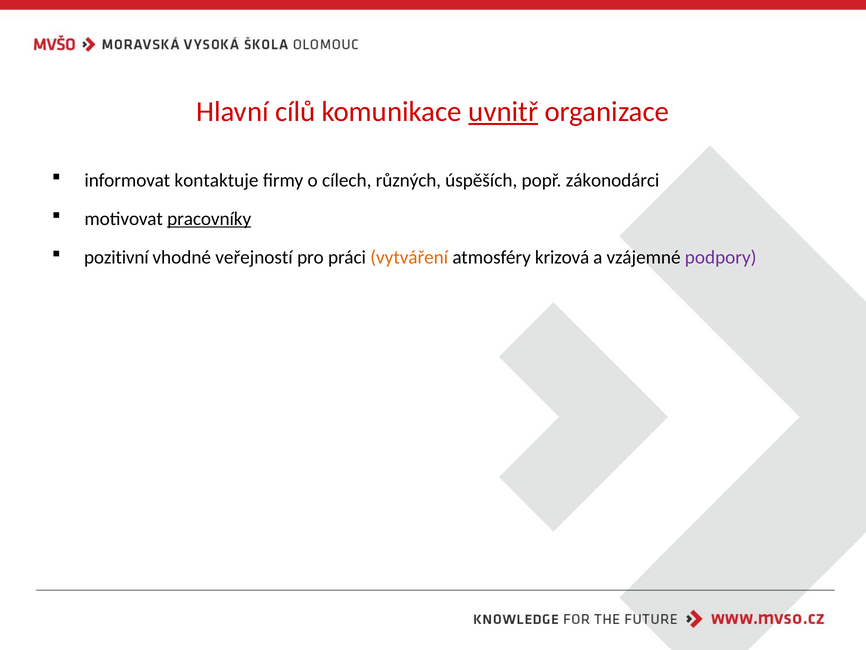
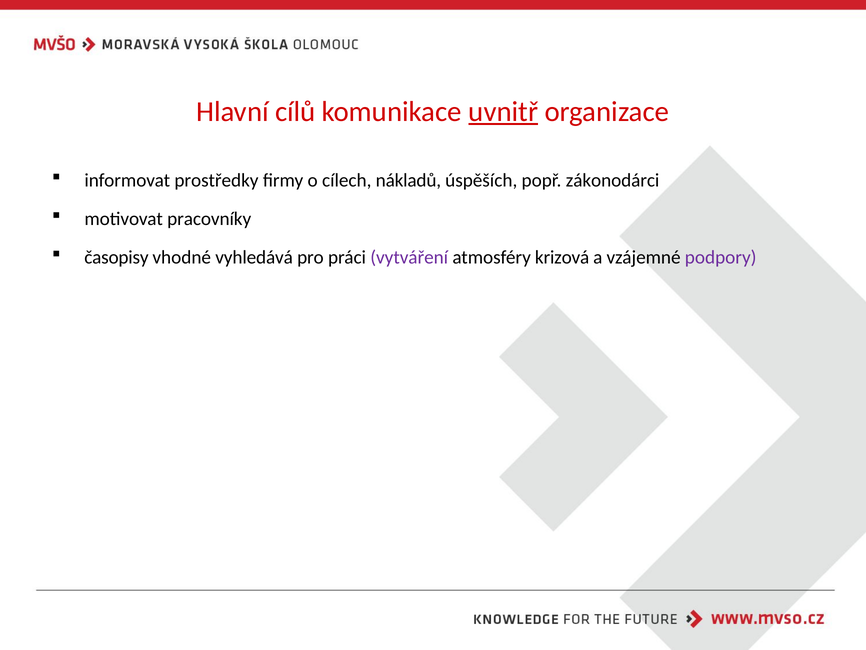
kontaktuje: kontaktuje -> prostředky (216, 180)
různých: různých -> nákladů (408, 180)
pracovníky underline: present -> none (209, 219)
pozitivní: pozitivní -> časopisy (116, 257)
veřejností: veřejností -> vyhledává (254, 257)
vytváření colour: orange -> purple (409, 257)
